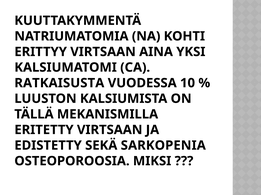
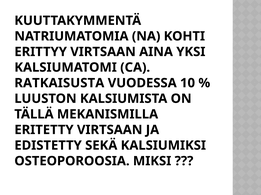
SARKOPENIA: SARKOPENIA -> KALSIUMIKSI (163, 146)
